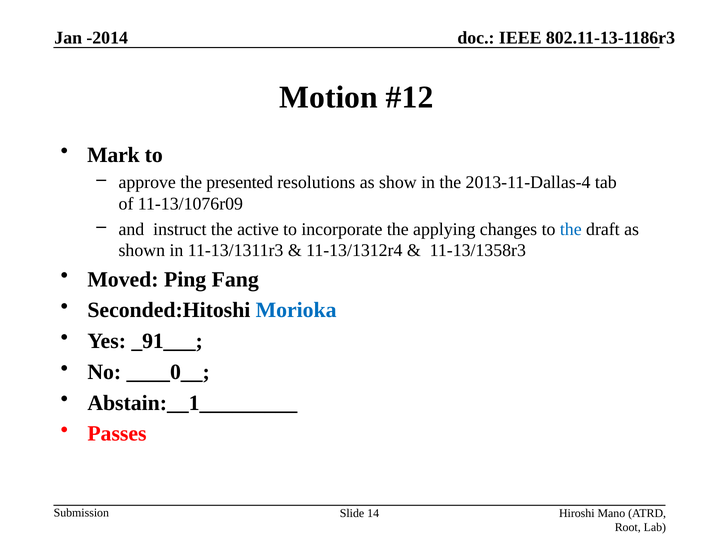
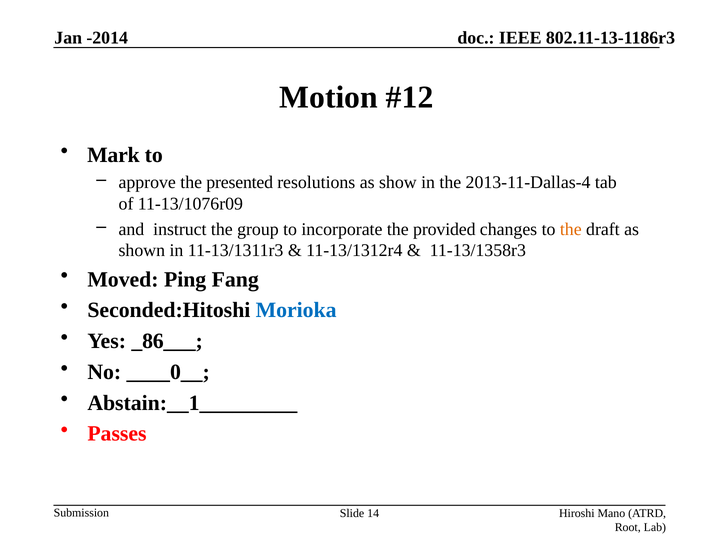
active: active -> group (258, 229)
applying: applying -> provided (444, 229)
the colour: blue -> orange (571, 229)
_91___: _91___ -> _86___ (167, 341)
